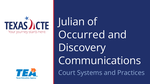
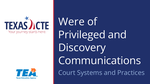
Julian: Julian -> Were (71, 22)
Occurred: Occurred -> Privileged (82, 35)
